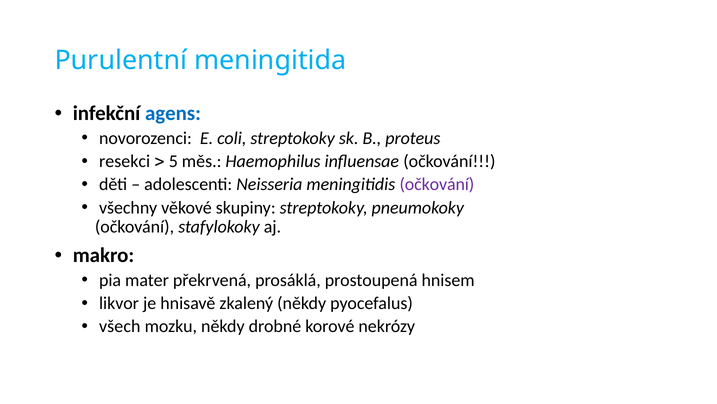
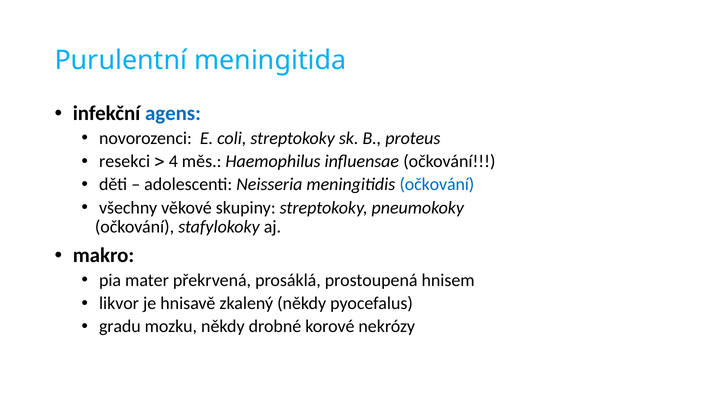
5: 5 -> 4 (173, 161)
očkování colour: purple -> blue (437, 184)
všech: všech -> gradu (120, 326)
